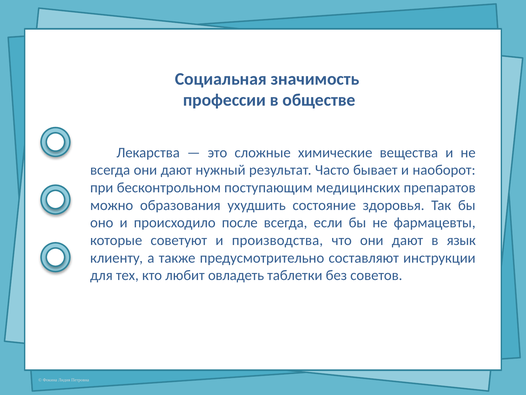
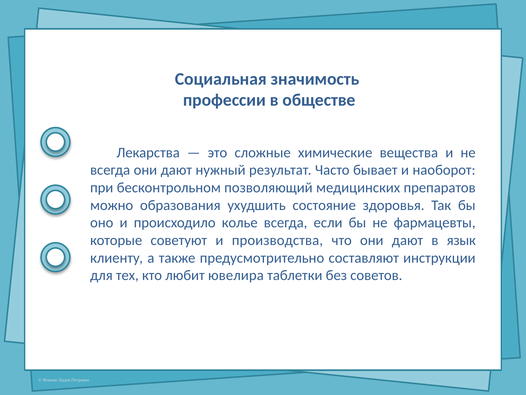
поступающим: поступающим -> позволяющий (268, 187)
после: после -> колье (240, 223)
овладеть: овладеть -> ювелира (236, 275)
